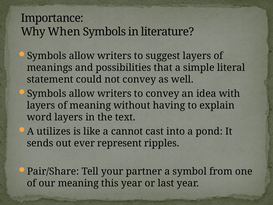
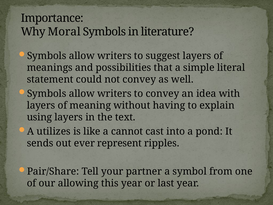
When: When -> Moral (64, 32)
word: word -> using (39, 117)
our meaning: meaning -> allowing (78, 183)
